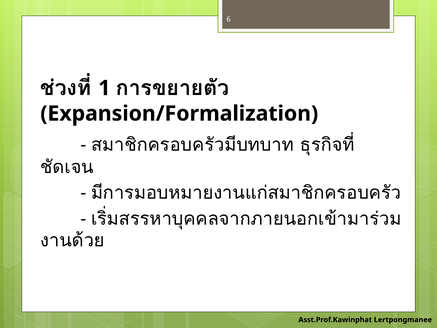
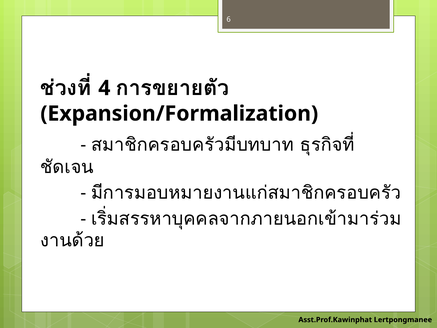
1: 1 -> 4 (104, 88)
